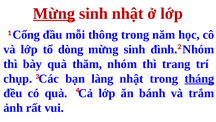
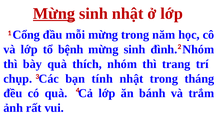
mỗi thông: thông -> mừng (103, 35)
dòng: dòng -> bệnh (71, 49)
thăm: thăm -> thích (87, 64)
làng: làng -> tính (102, 78)
tháng underline: present -> none (199, 78)
